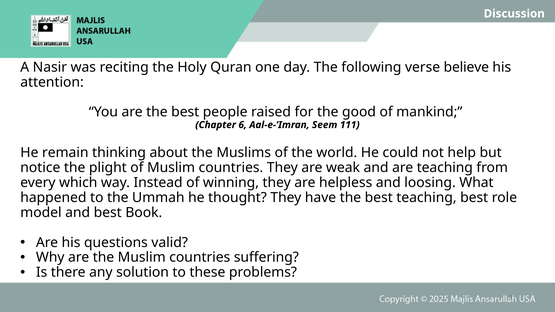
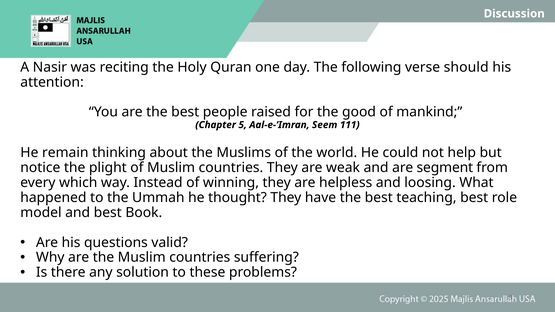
believe: believe -> should (466, 67)
6: 6 -> 5 (243, 125)
are teaching: teaching -> segment (445, 168)
